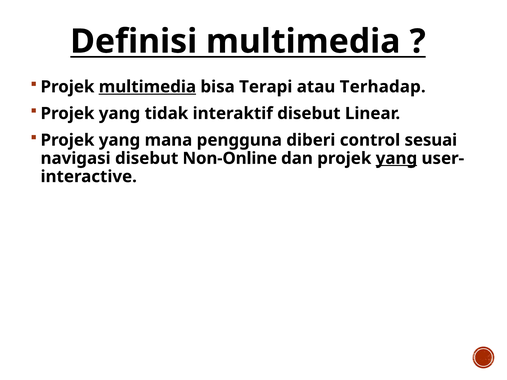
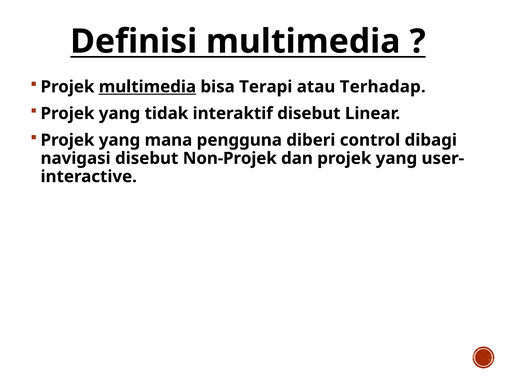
sesuai: sesuai -> dibagi (431, 140)
Non-Online: Non-Online -> Non-Projek (230, 158)
yang underline: present -> none (396, 158)
